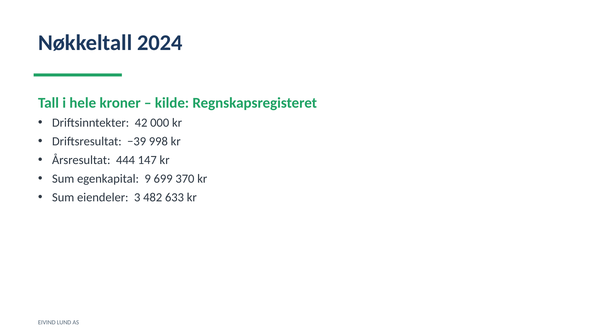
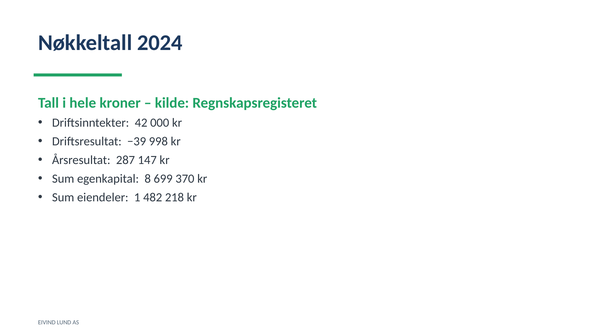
444: 444 -> 287 (125, 160)
9: 9 -> 8 (148, 179)
3: 3 -> 1 (137, 198)
633: 633 -> 218 (174, 198)
